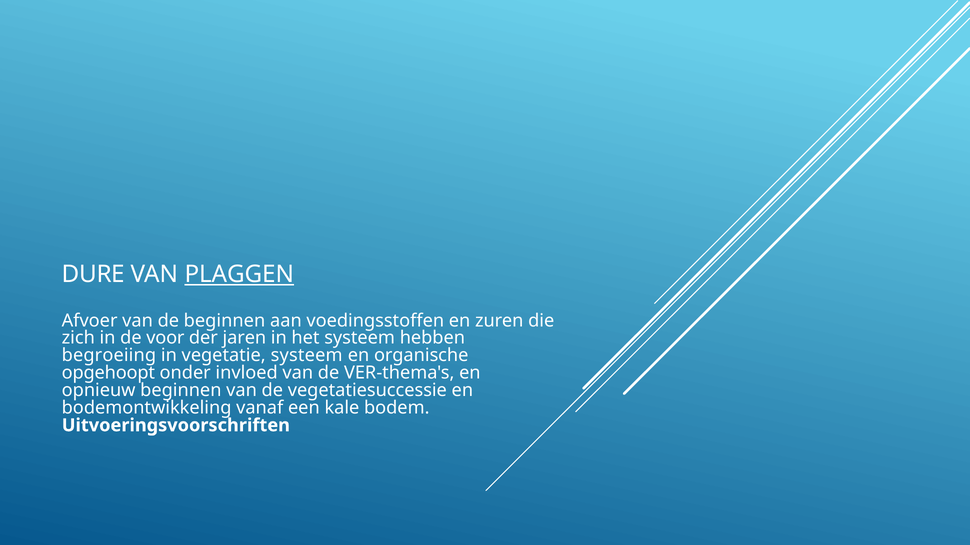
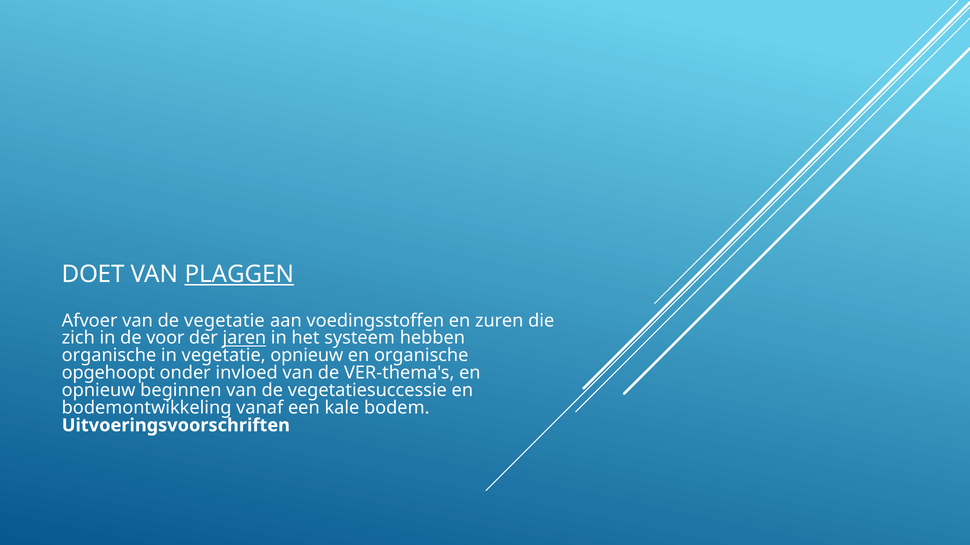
DURE: DURE -> DOET (93, 274)
de beginnen: beginnen -> vegetatie (224, 321)
jaren underline: none -> present (244, 338)
begroeiing: begroeiing -> organische (109, 356)
vegetatie systeem: systeem -> opnieuw (307, 356)
